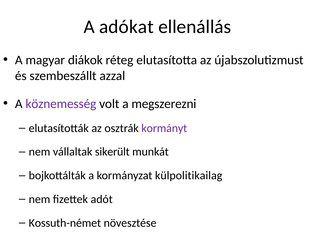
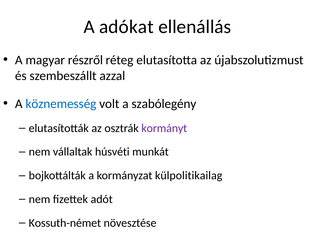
diákok: diákok -> részről (85, 60)
köznemesség colour: purple -> blue (61, 104)
megszerezni: megszerezni -> szabólegény (164, 104)
sikerült: sikerült -> húsvéti (112, 152)
